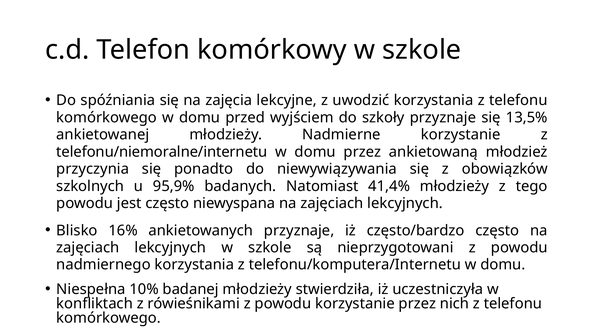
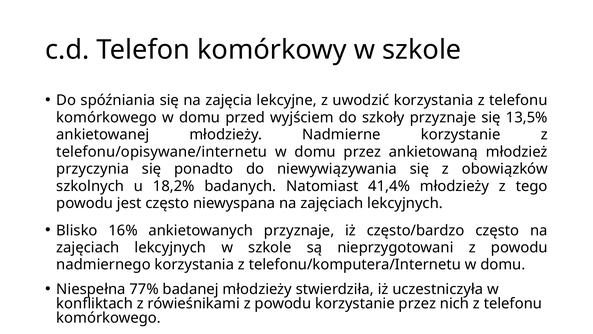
telefonu/niemoralne/internetu: telefonu/niemoralne/internetu -> telefonu/opisywane/internetu (162, 152)
95,9%: 95,9% -> 18,2% (174, 186)
10%: 10% -> 77% (144, 289)
